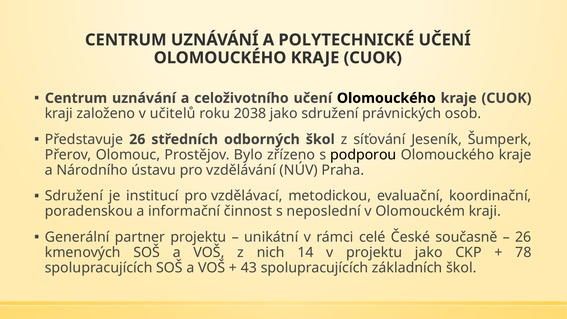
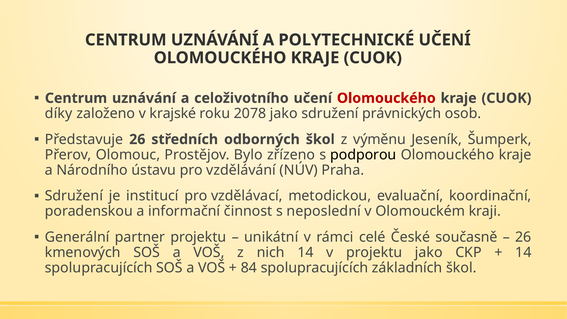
Olomouckého colour: black -> red (386, 98)
kraji: kraji -> díky (59, 113)
učitelů: učitelů -> krajské (173, 113)
2038: 2038 -> 2078 (250, 113)
síťování: síťování -> výměnu (380, 139)
78: 78 -> 14 (523, 252)
43: 43 -> 84 (249, 268)
